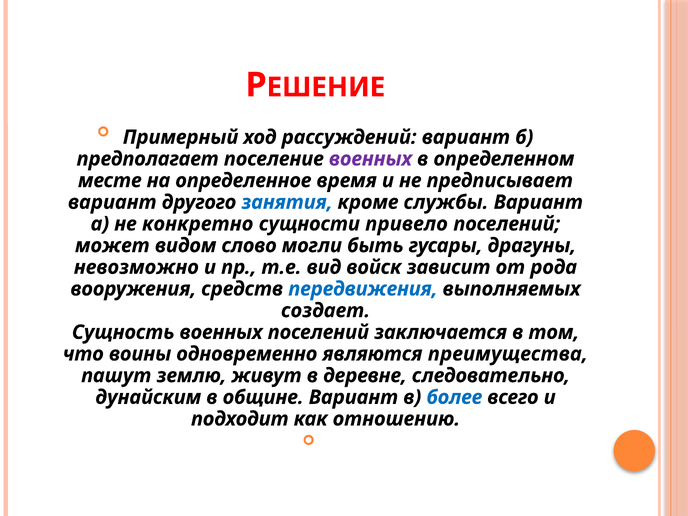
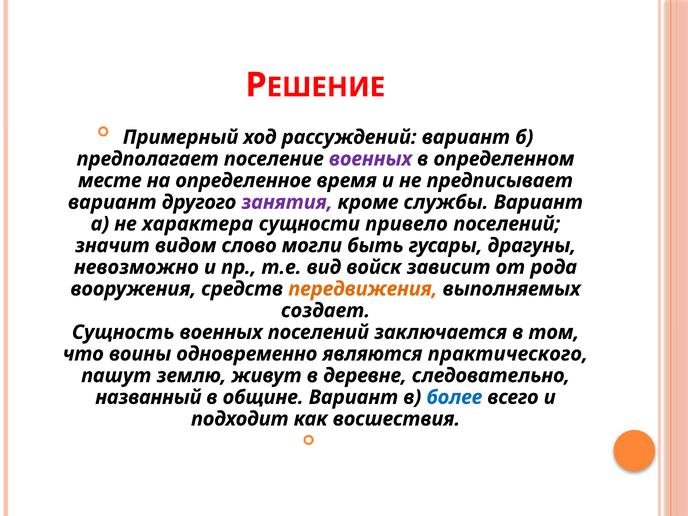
занятия colour: blue -> purple (287, 202)
конкретно: конкретно -> характера (198, 224)
может: может -> значит (112, 246)
передвижения colour: blue -> orange (363, 289)
преимущества: преимущества -> практического (508, 354)
дунайским: дунайским -> названный (148, 397)
отношению: отношению -> восшествия (396, 419)
